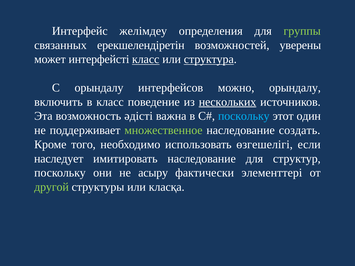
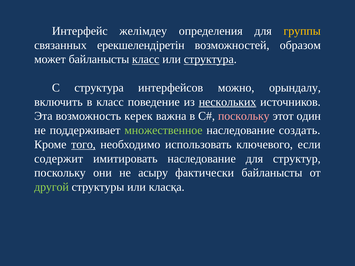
группы colour: light green -> yellow (302, 31)
уверены: уверены -> образом (300, 45)
может интерфейсті: интерфейсті -> байланысты (99, 59)
С орындалу: орындалу -> структура (99, 88)
әдісті: әдісті -> керек (139, 116)
поскольку colour: light blue -> pink (244, 116)
того underline: none -> present (83, 145)
өзгешелігі: өзгешелігі -> ключевого (265, 145)
наследует: наследует -> содержит (59, 159)
фактически элементтері: элементтері -> байланысты (272, 173)
